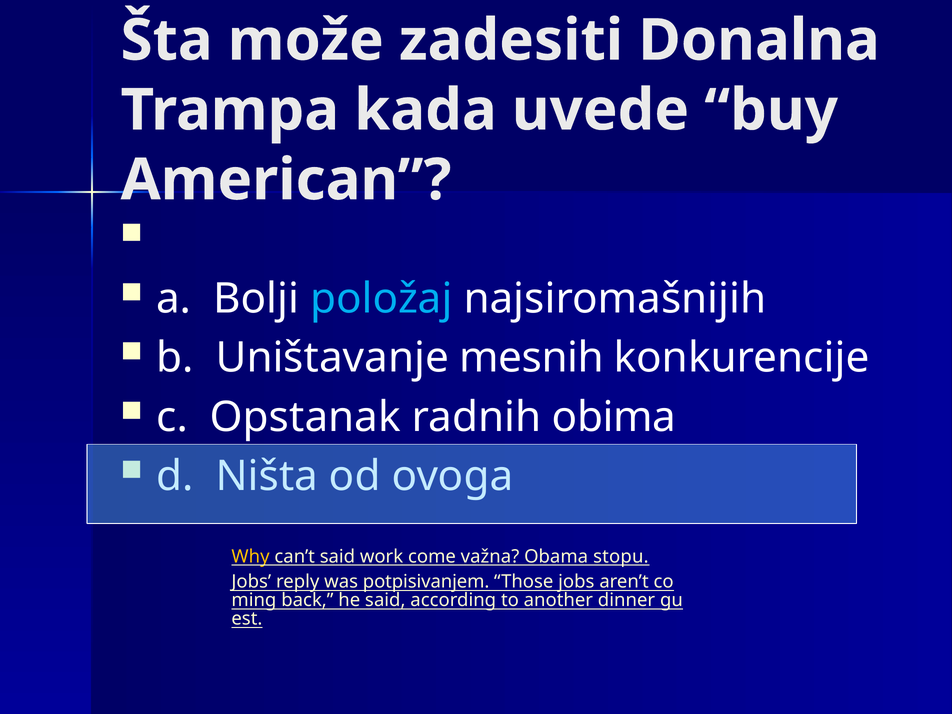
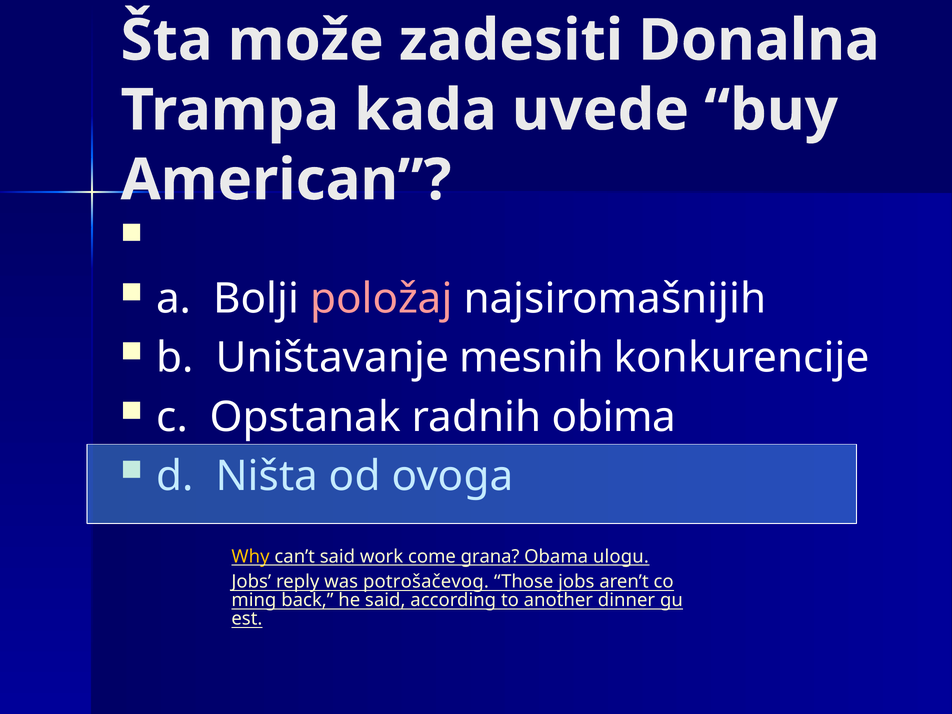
položaj colour: light blue -> pink (381, 299)
važna: važna -> grana (490, 557)
stopu: stopu -> ulogu (621, 557)
potpisivanjem: potpisivanjem -> potrošačevog (426, 582)
